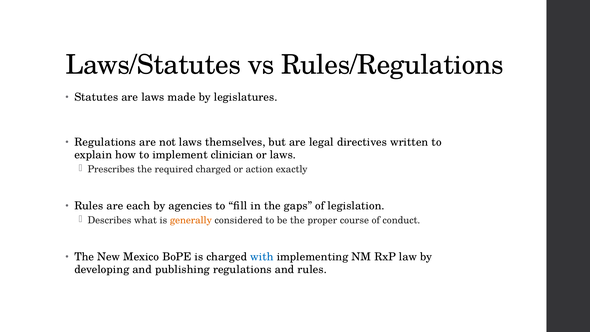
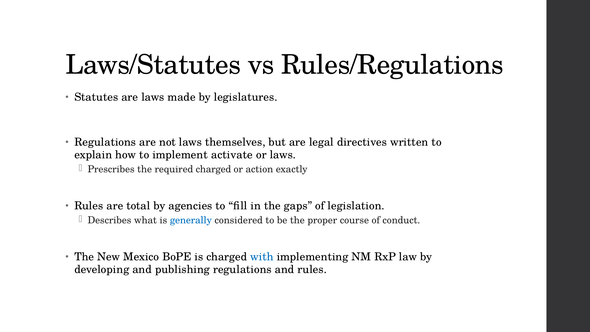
clinician: clinician -> activate (232, 155)
each: each -> total (138, 206)
generally colour: orange -> blue (191, 220)
